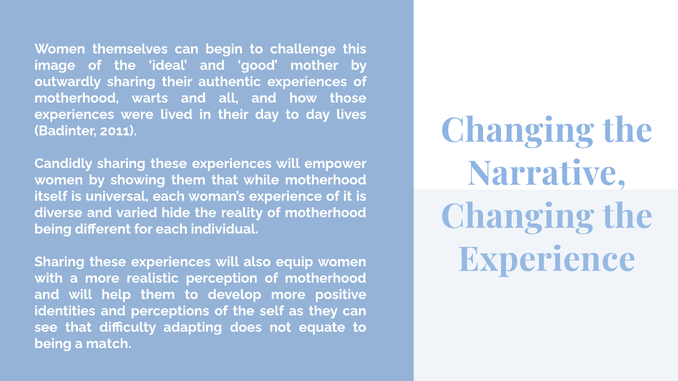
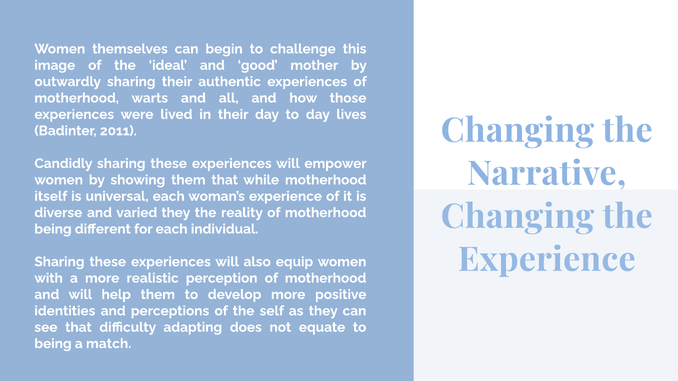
varied hide: hide -> they (176, 213)
